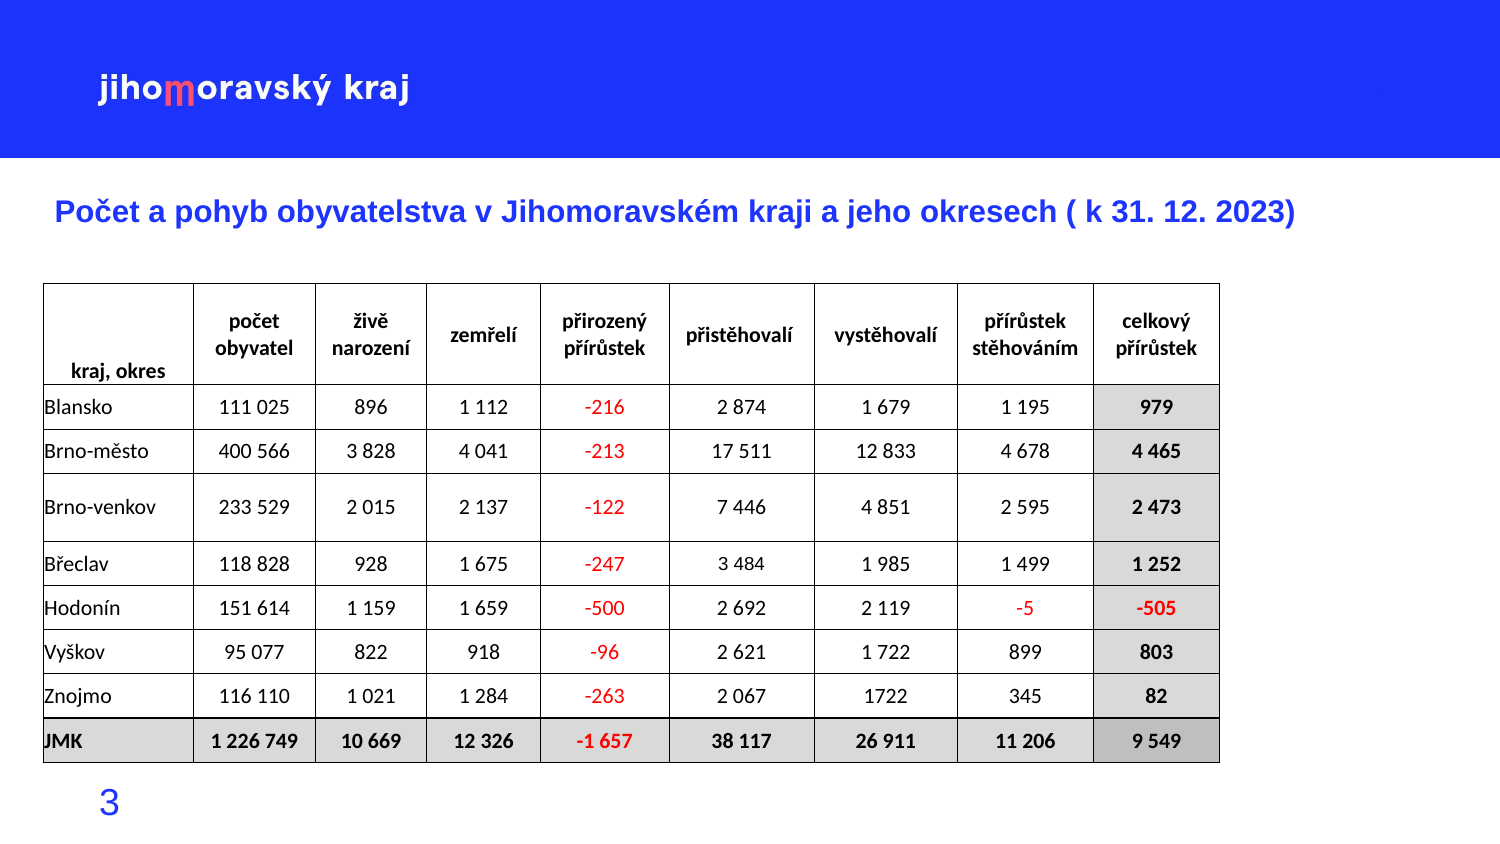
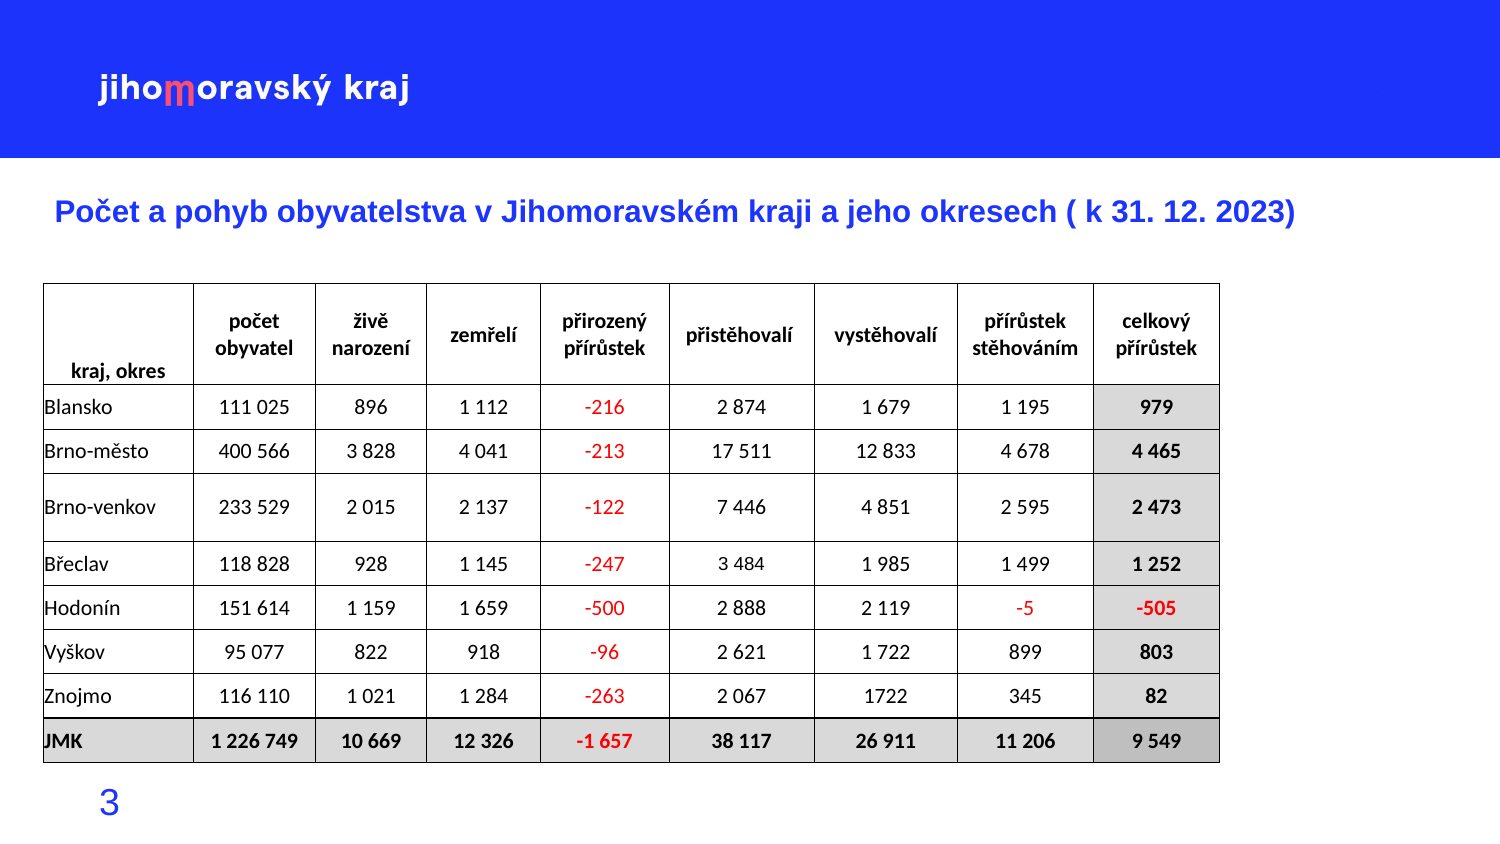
675: 675 -> 145 (492, 564)
692: 692 -> 888 (750, 608)
